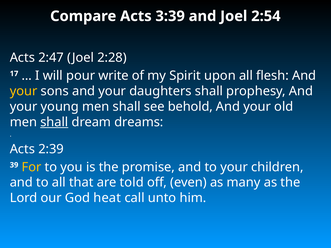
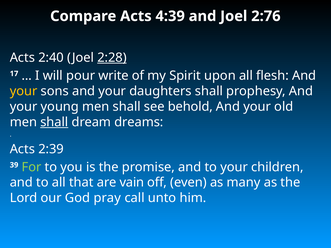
3:39: 3:39 -> 4:39 (170, 16)
2:54: 2:54 -> 2:76 (266, 16)
2:47: 2:47 -> 2:40 (51, 58)
2:28 underline: none -> present (112, 58)
For colour: yellow -> light green (31, 167)
told: told -> vain (132, 183)
heat: heat -> pray (107, 198)
